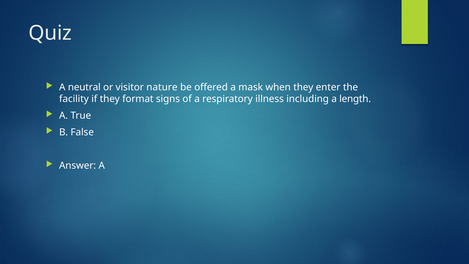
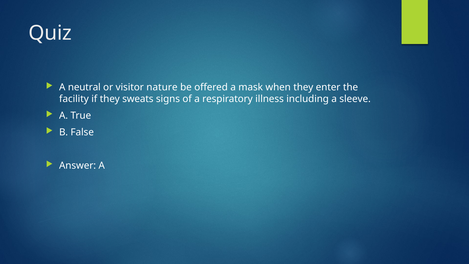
format: format -> sweats (138, 99)
length: length -> sleeve (355, 99)
